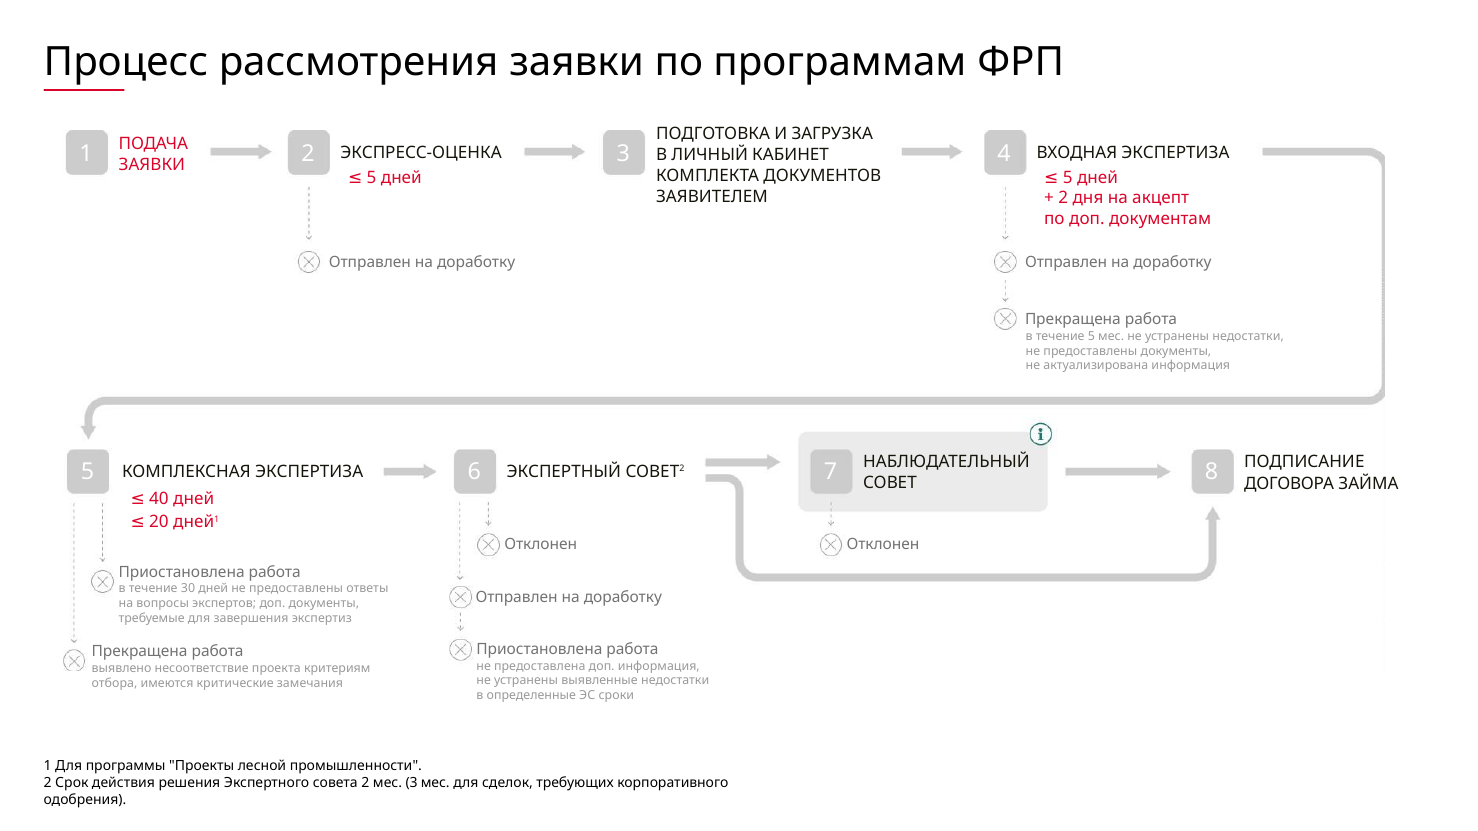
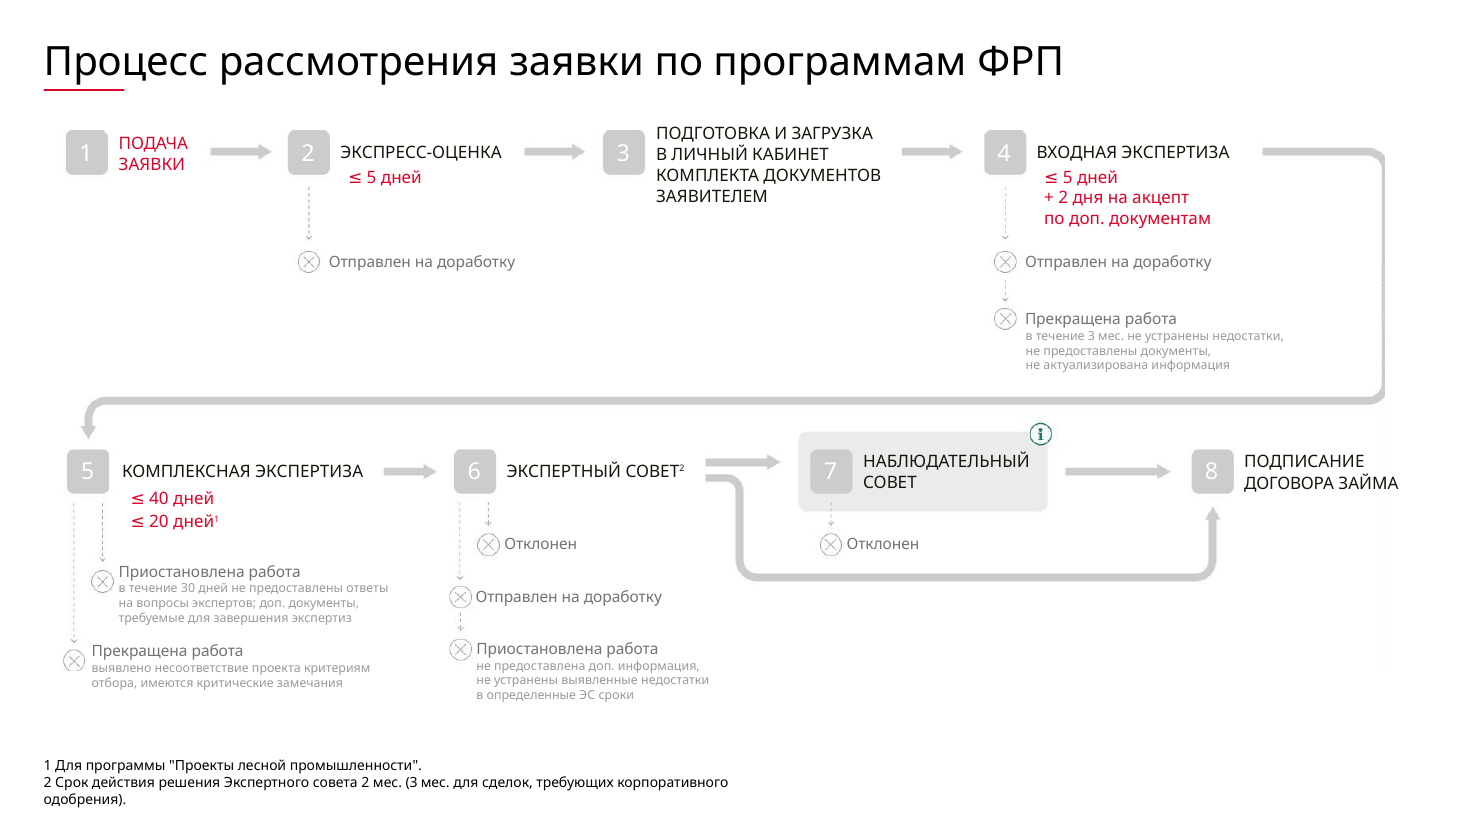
течение 5: 5 -> 3 (1091, 336)
